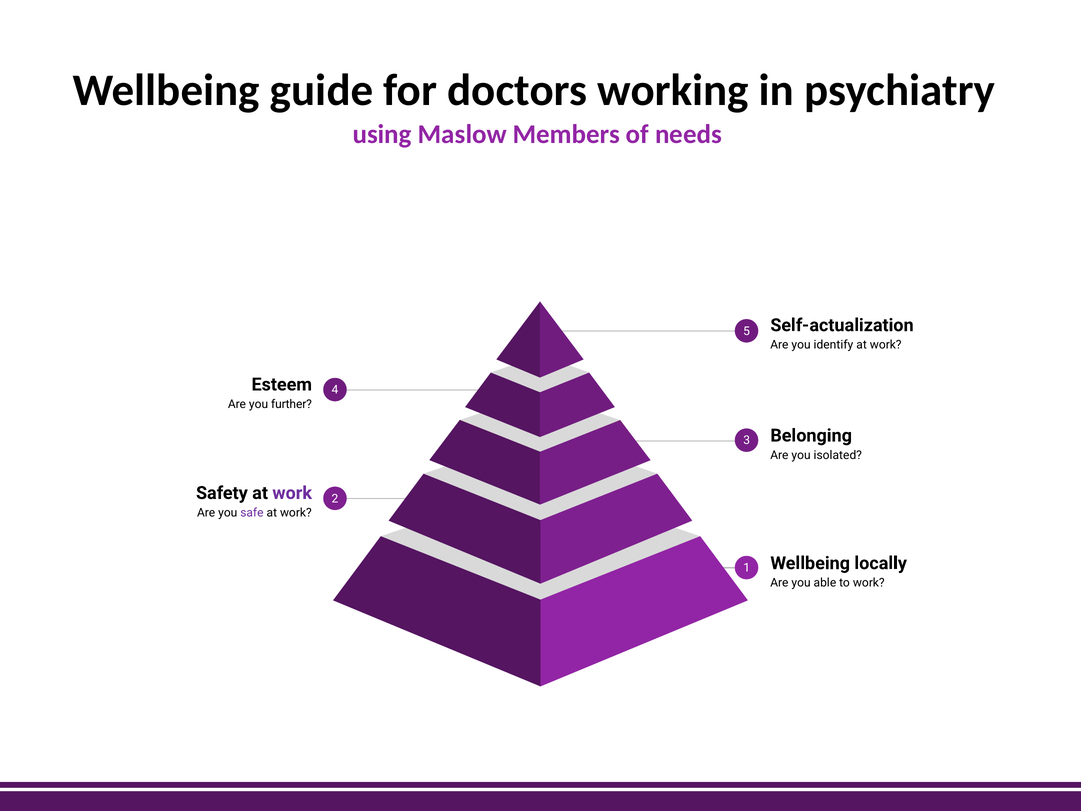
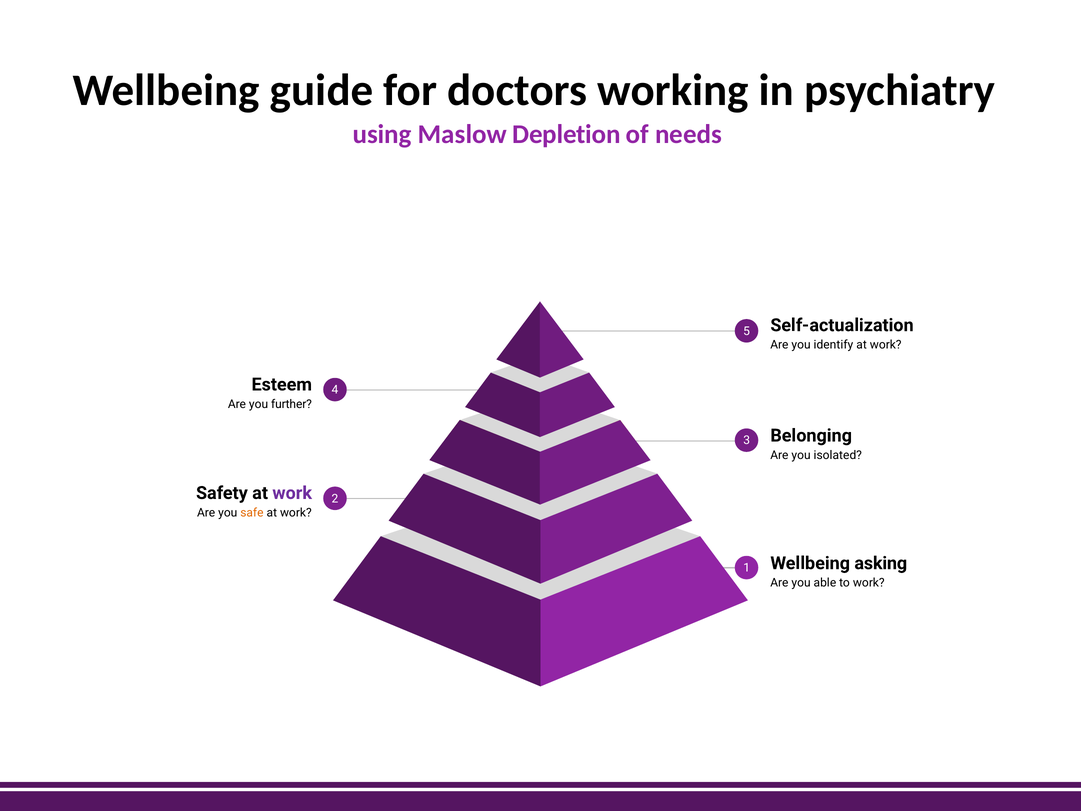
Members: Members -> Depletion (566, 134)
safe colour: purple -> orange (252, 513)
locally: locally -> asking (881, 563)
